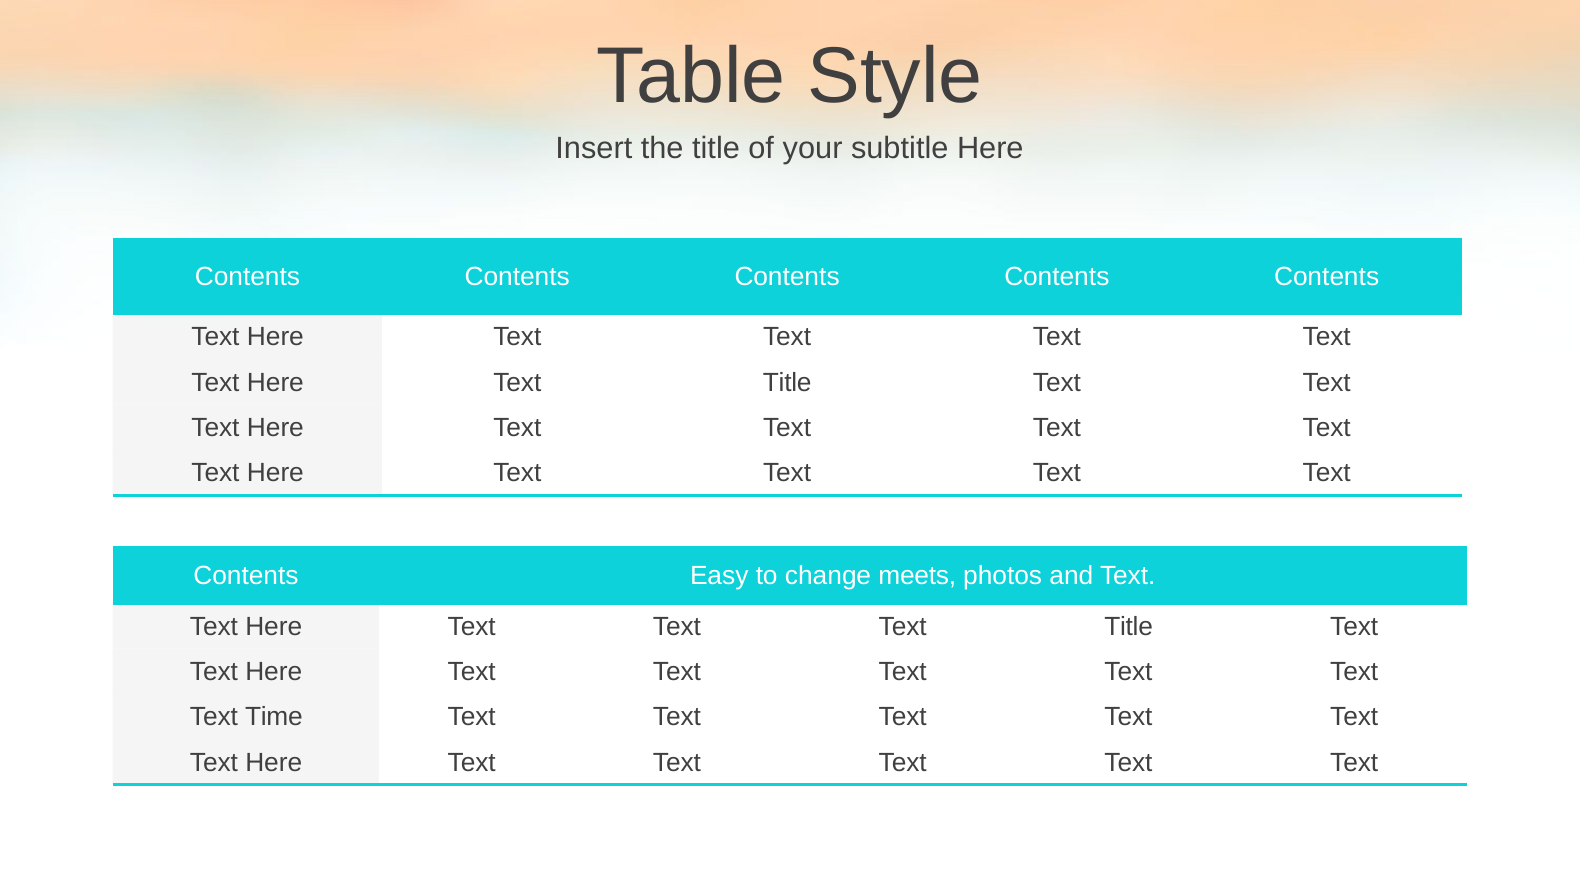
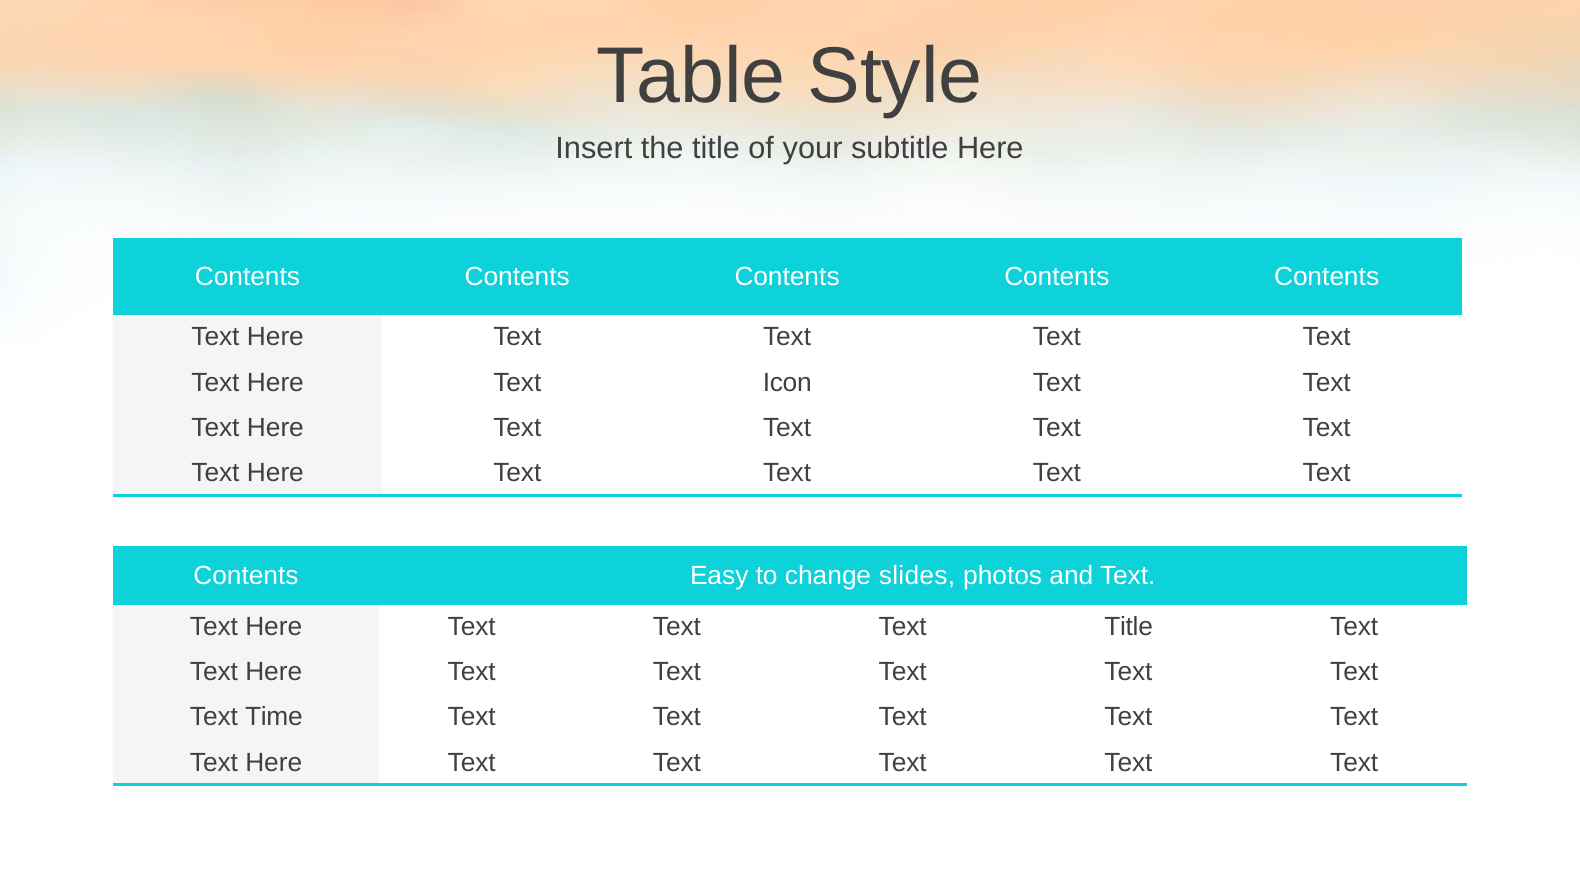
Here Text Title: Title -> Icon (787, 382)
meets: meets -> slides (917, 576)
